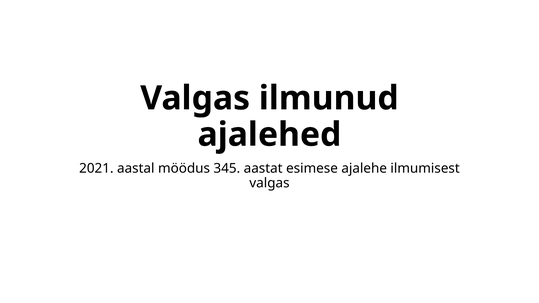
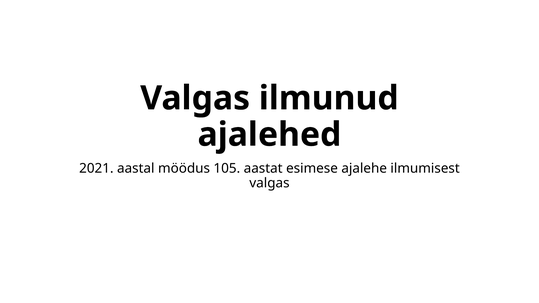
345: 345 -> 105 (227, 168)
